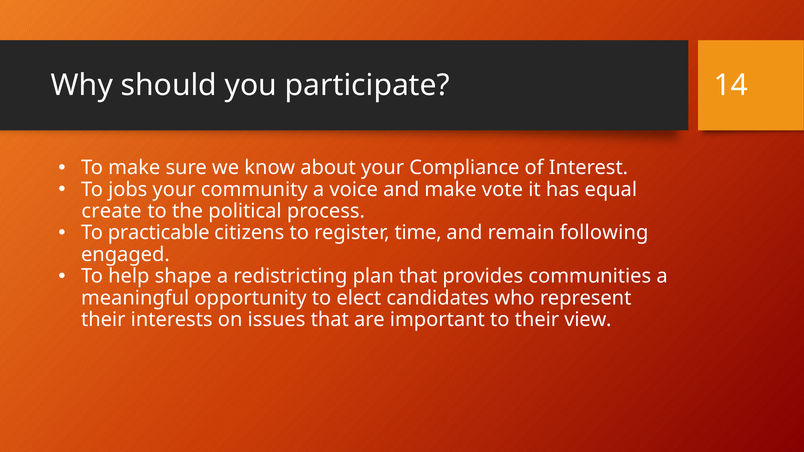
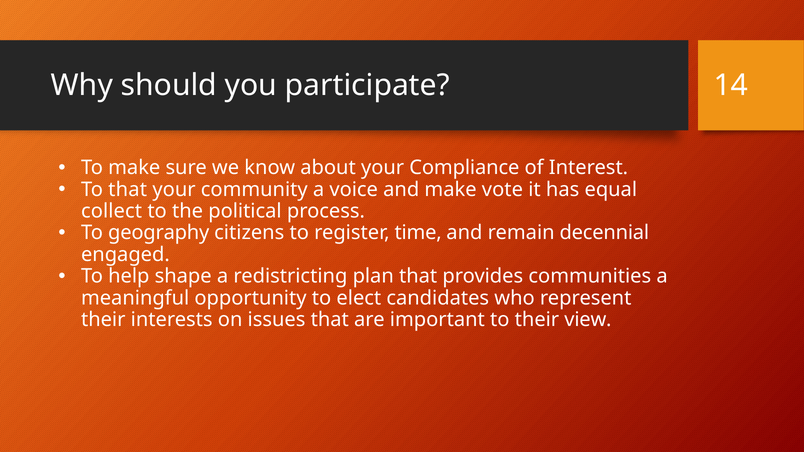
To jobs: jobs -> that (128, 190)
create: create -> collect (112, 211)
practicable: practicable -> geography (159, 233)
following: following -> decennial (604, 233)
